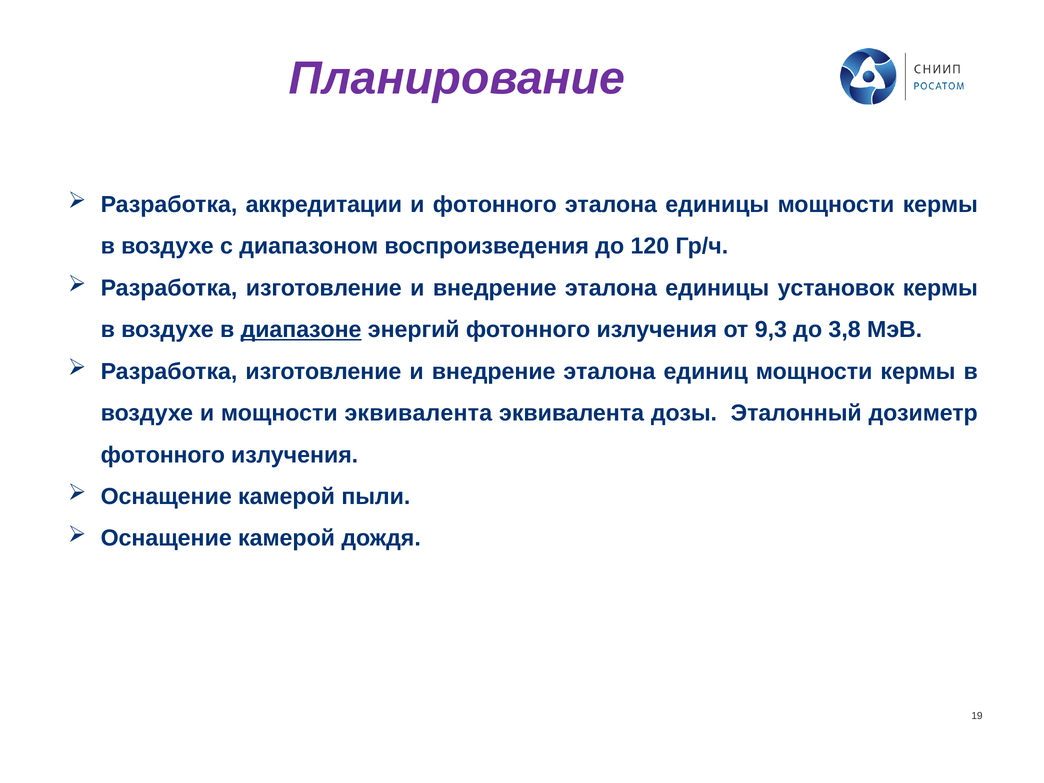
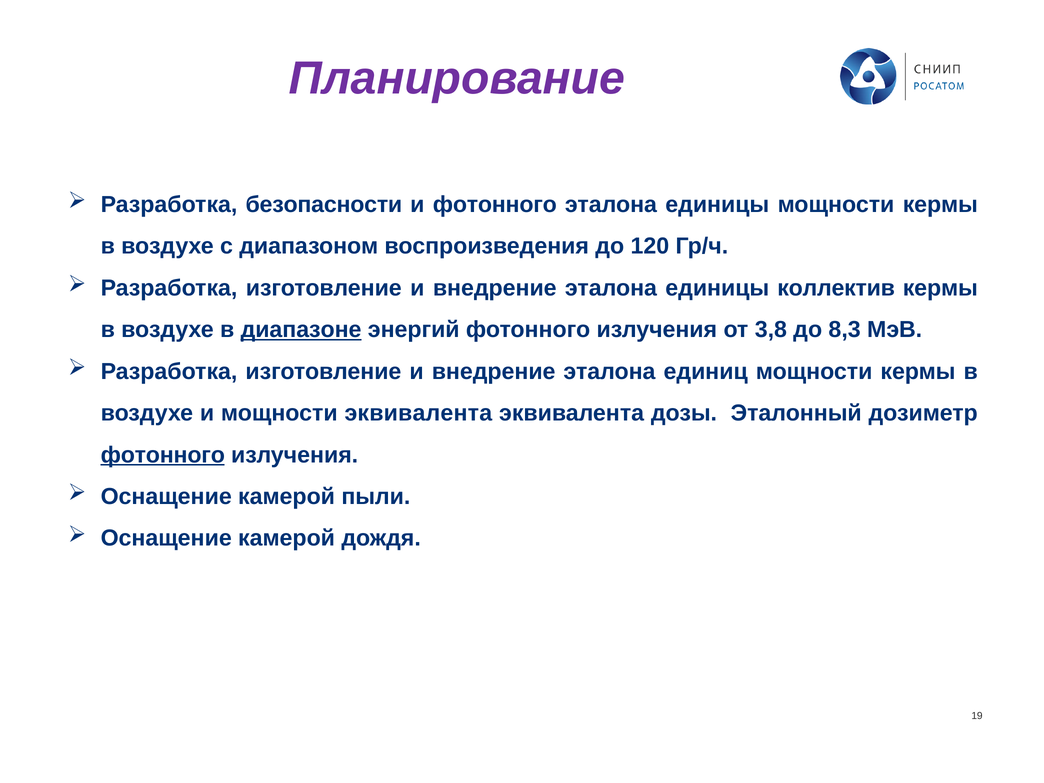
аккредитации: аккредитации -> безопасности (324, 205)
установок: установок -> коллектив (836, 288)
9,3: 9,3 -> 3,8 (771, 330)
3,8: 3,8 -> 8,3 (845, 330)
фотонного underline: none -> present (163, 455)
